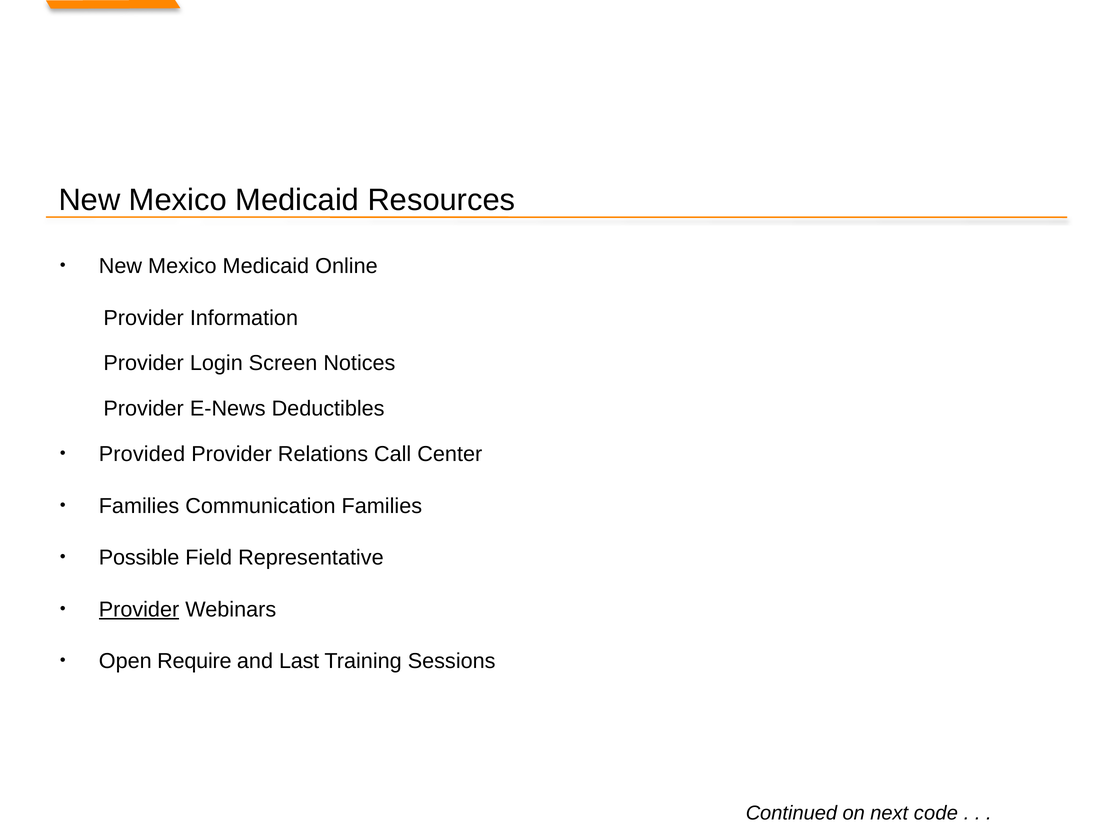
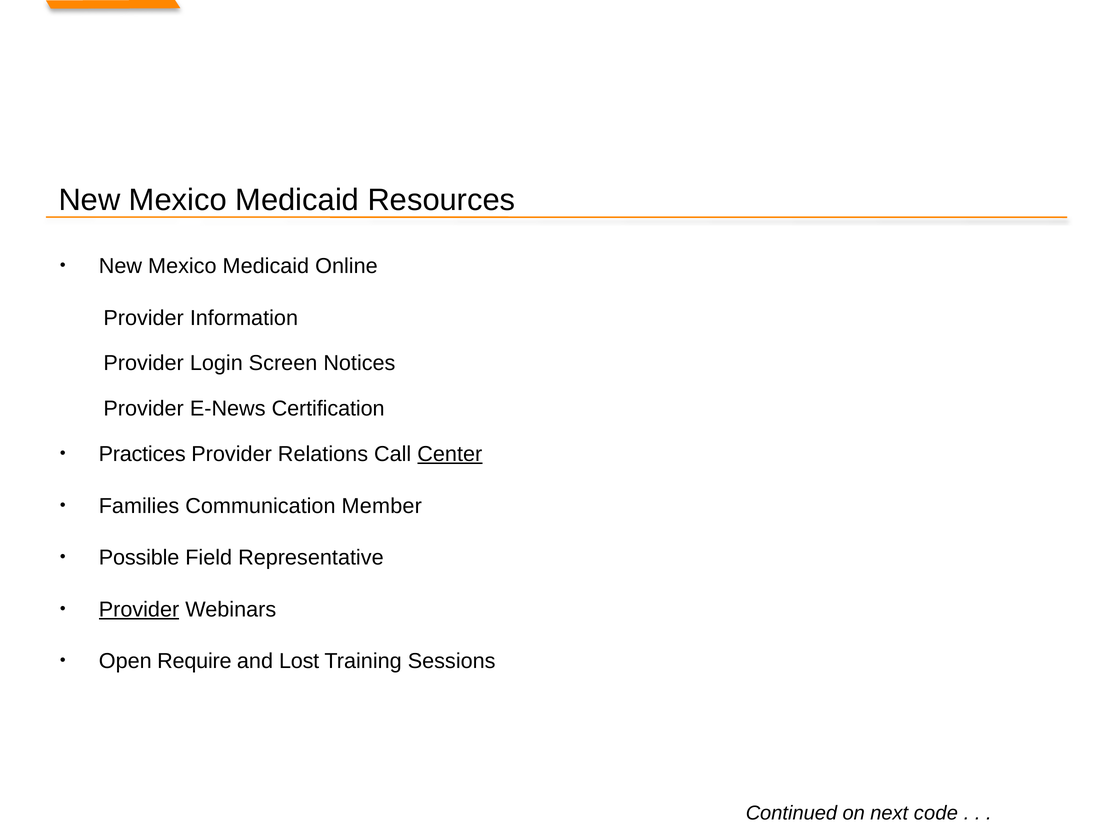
Deductibles: Deductibles -> Certification (328, 409)
Provided: Provided -> Practices (142, 454)
Center underline: none -> present (450, 454)
Communication Families: Families -> Member (382, 506)
Last: Last -> Lost (299, 662)
